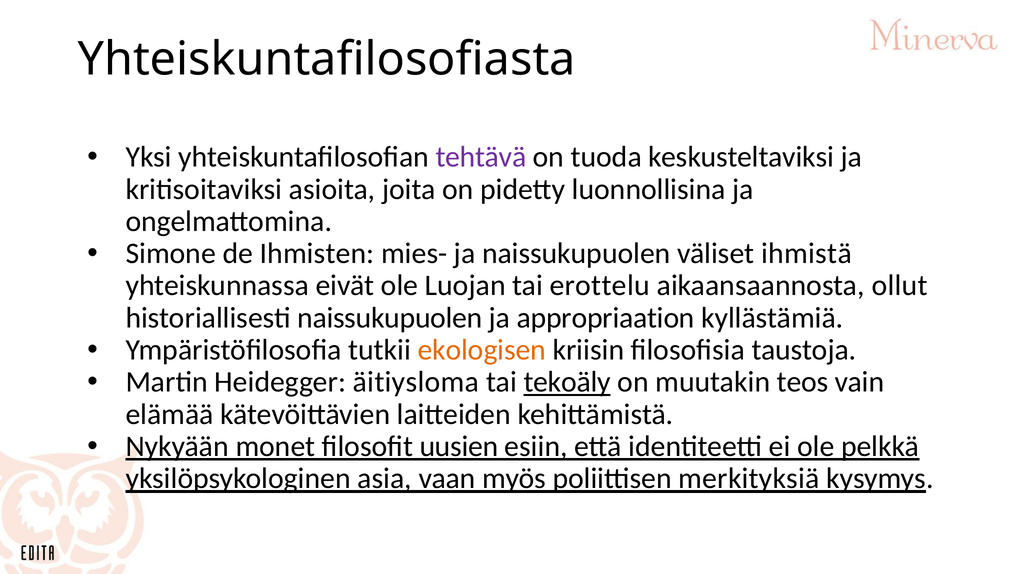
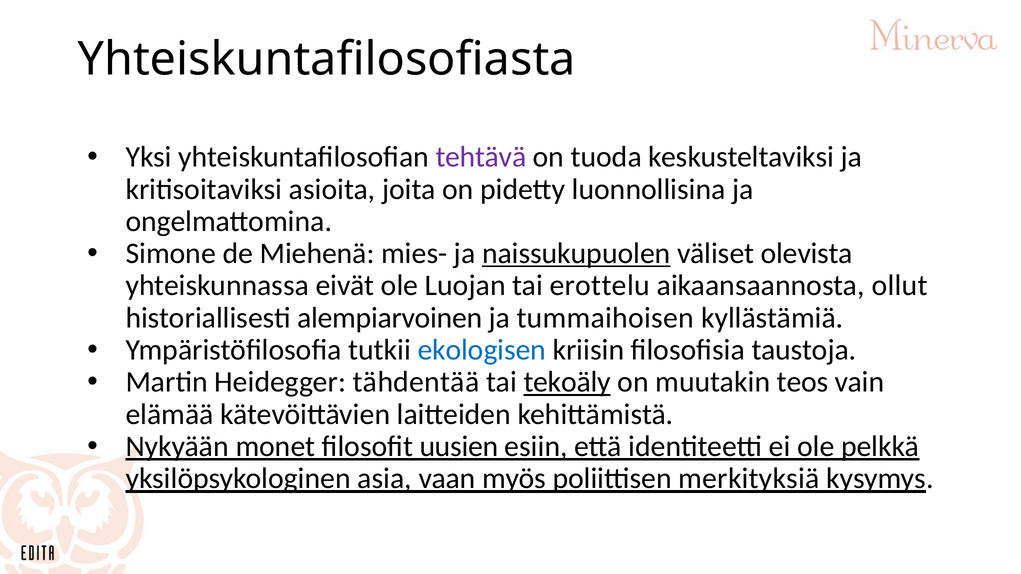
Ihmisten: Ihmisten -> Miehenä (317, 254)
naissukupuolen underline: none -> present (576, 254)
ihmistä: ihmistä -> olevista (807, 254)
historiallisesti naissukupuolen: naissukupuolen -> alempiarvoinen (390, 318)
appropriaation: appropriaation -> tummaihoisen (605, 318)
ekologisen colour: orange -> blue (482, 350)
äitiysloma: äitiysloma -> tähdentää (416, 382)
